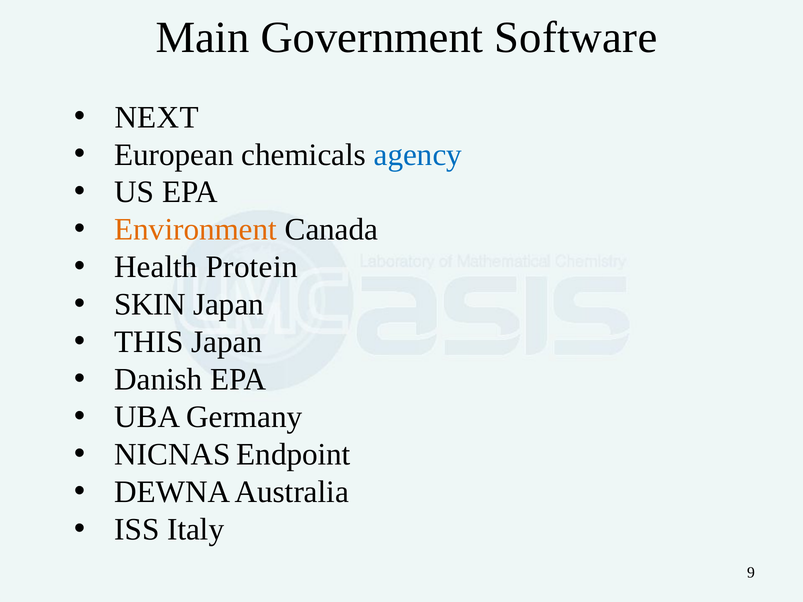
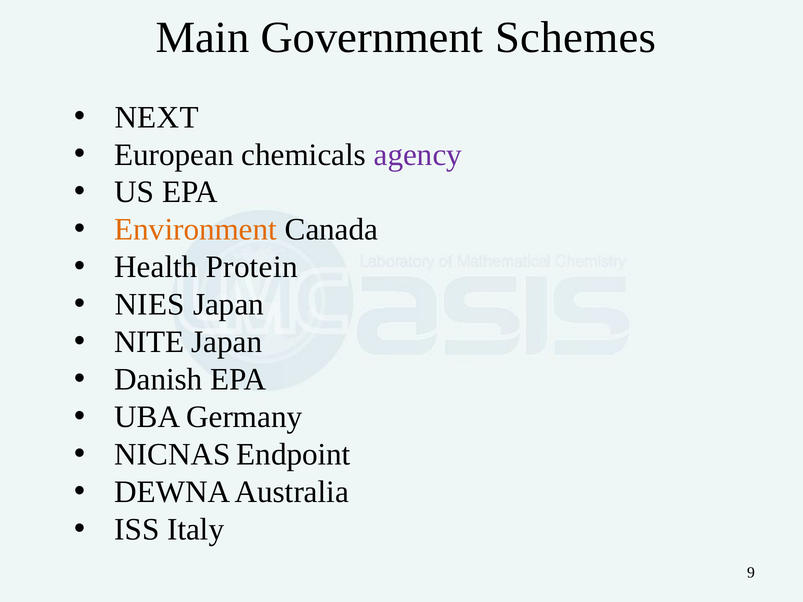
Software: Software -> Schemes (576, 38)
agency colour: blue -> purple (418, 155)
SKIN: SKIN -> NIES (150, 305)
THIS: THIS -> NITE (149, 342)
